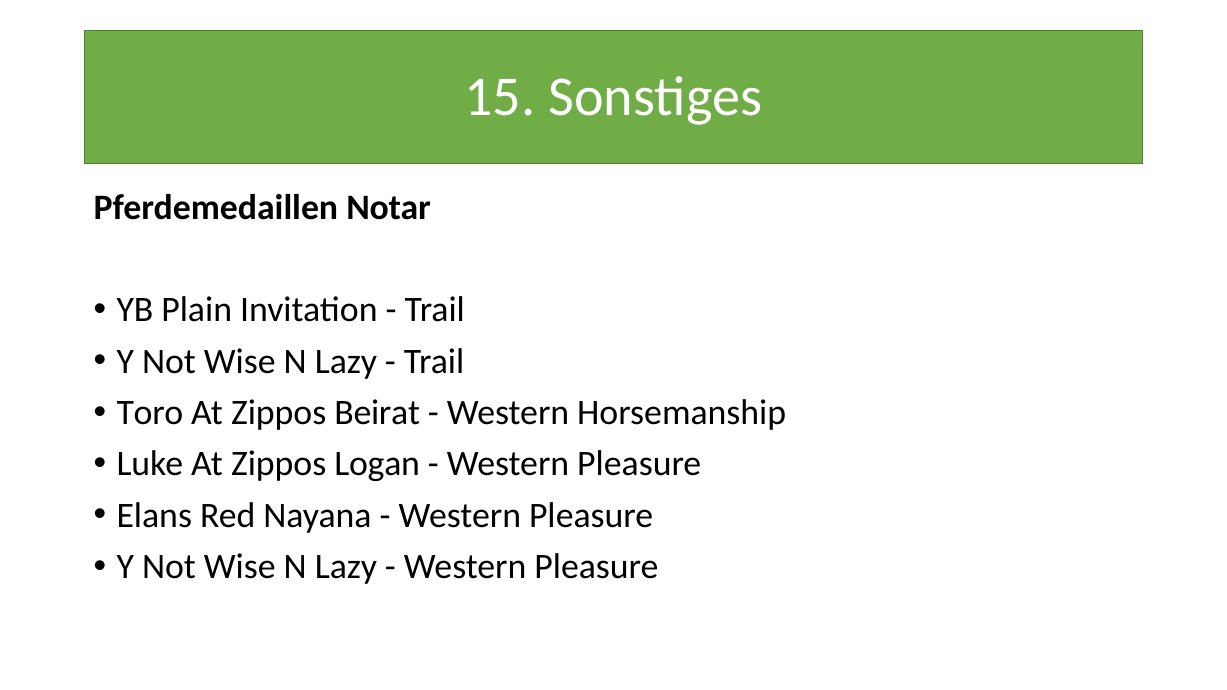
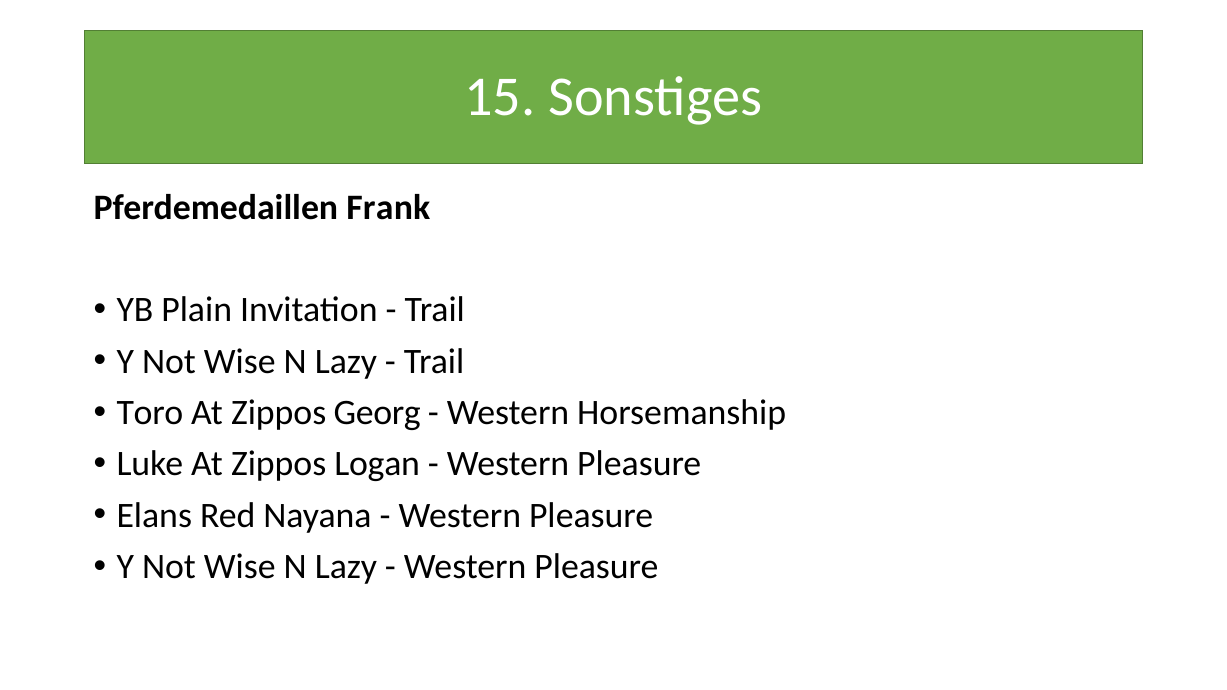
Notar: Notar -> Frank (388, 207)
Beirat: Beirat -> Georg (377, 413)
